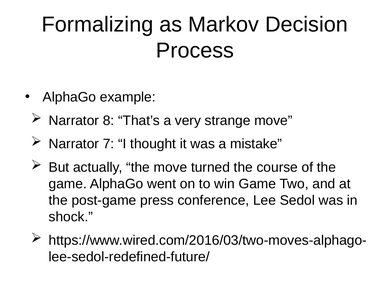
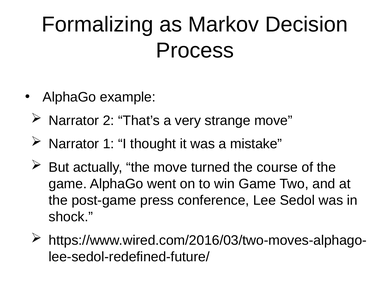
8: 8 -> 2 (109, 121)
7: 7 -> 1 (109, 144)
